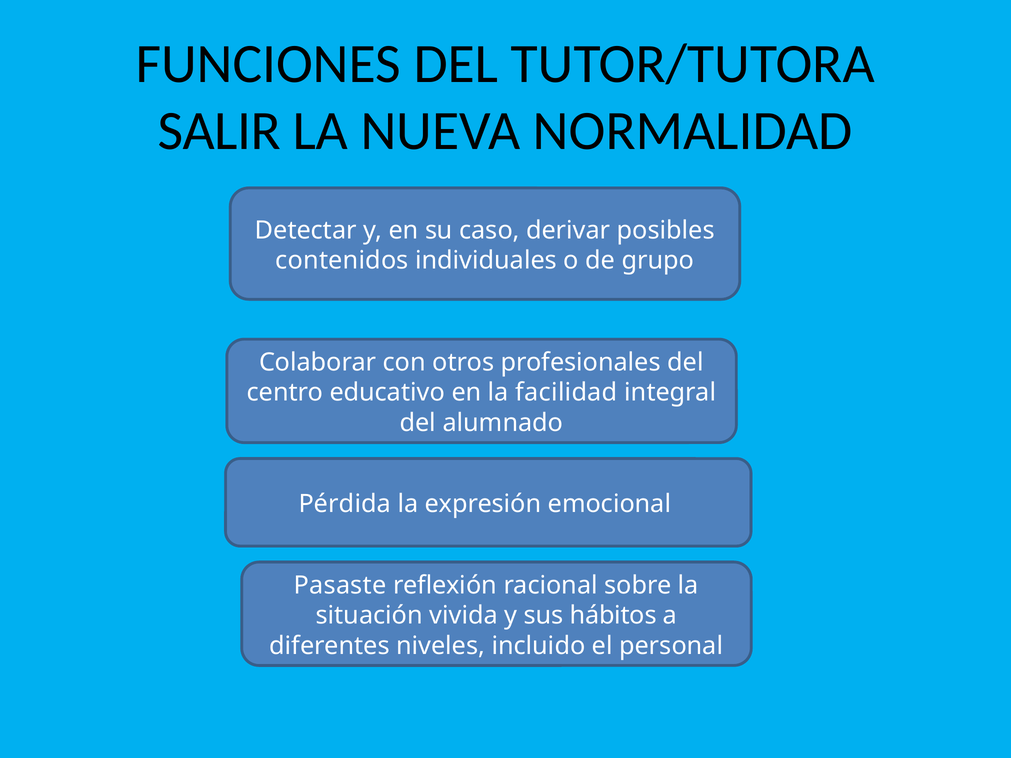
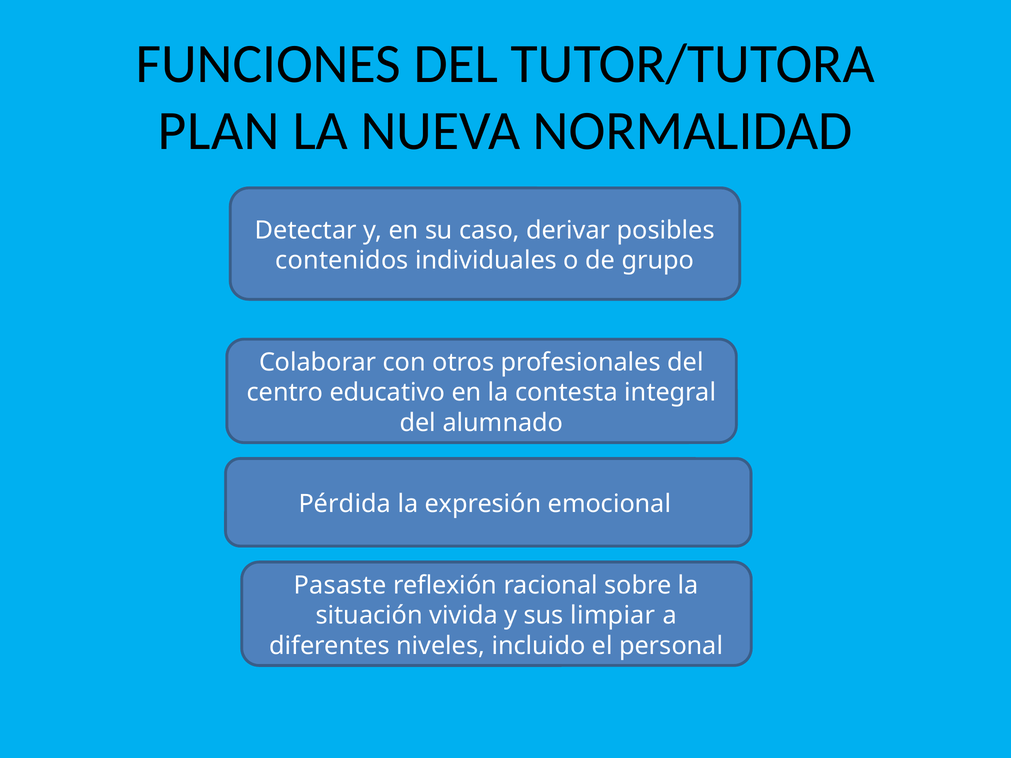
SALIR: SALIR -> PLAN (219, 131)
facilidad: facilidad -> contesta (566, 393)
hábitos: hábitos -> limpiar (613, 616)
